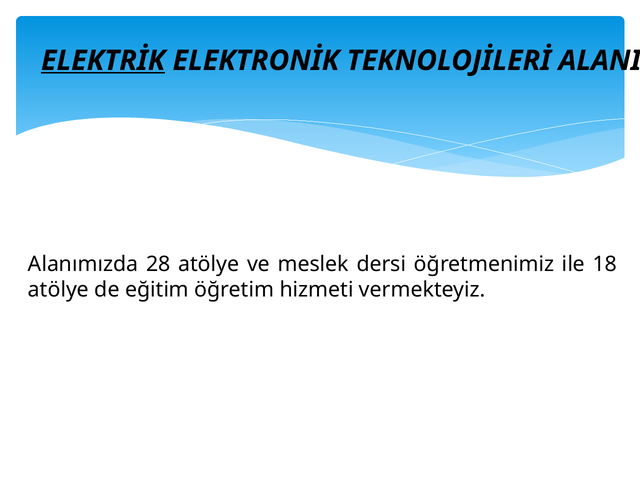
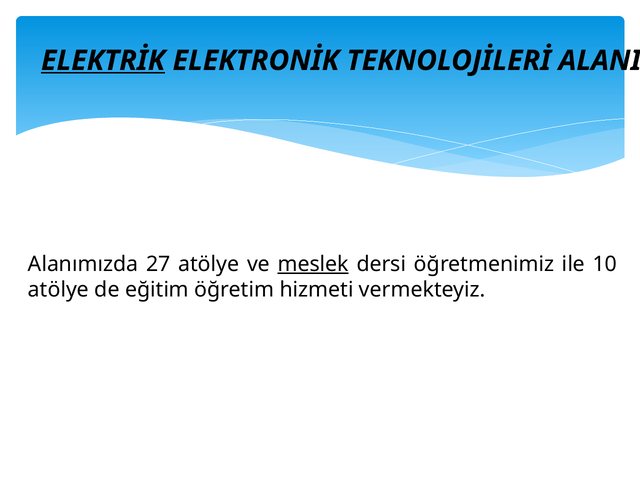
28: 28 -> 27 (158, 264)
meslek underline: none -> present (313, 264)
18: 18 -> 10 (605, 264)
